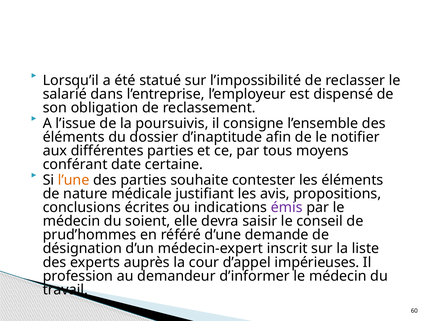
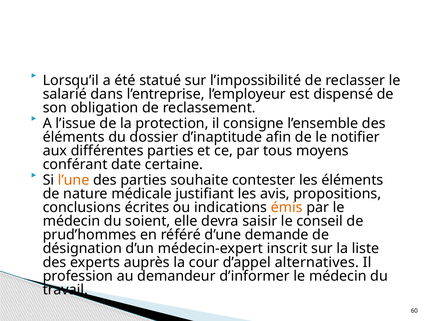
poursuivis: poursuivis -> protection (172, 123)
émis colour: purple -> orange (287, 208)
impérieuses: impérieuses -> alternatives (317, 262)
